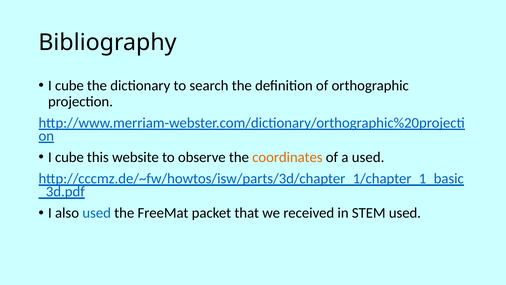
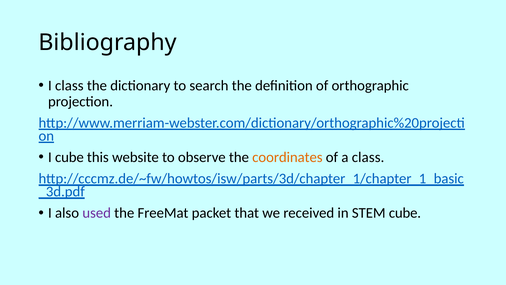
cube: cube -> class (69, 86)
a used: used -> class (368, 157)
used colour: blue -> purple (97, 213)
STEM used: used -> cube (405, 213)
